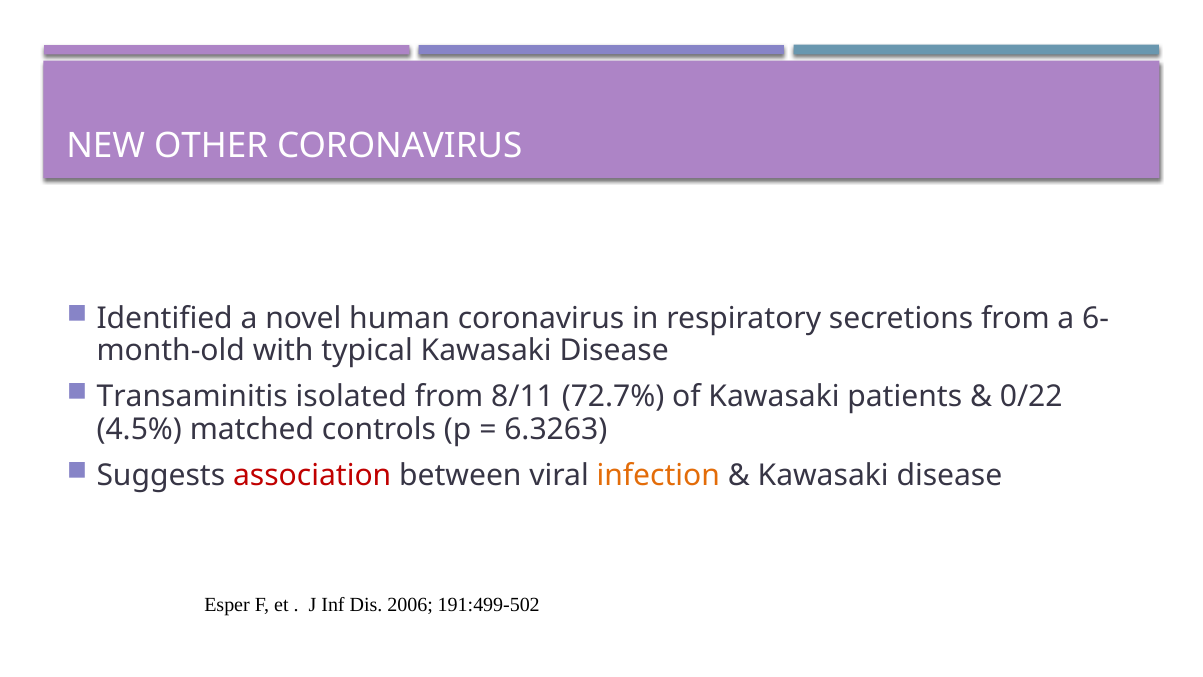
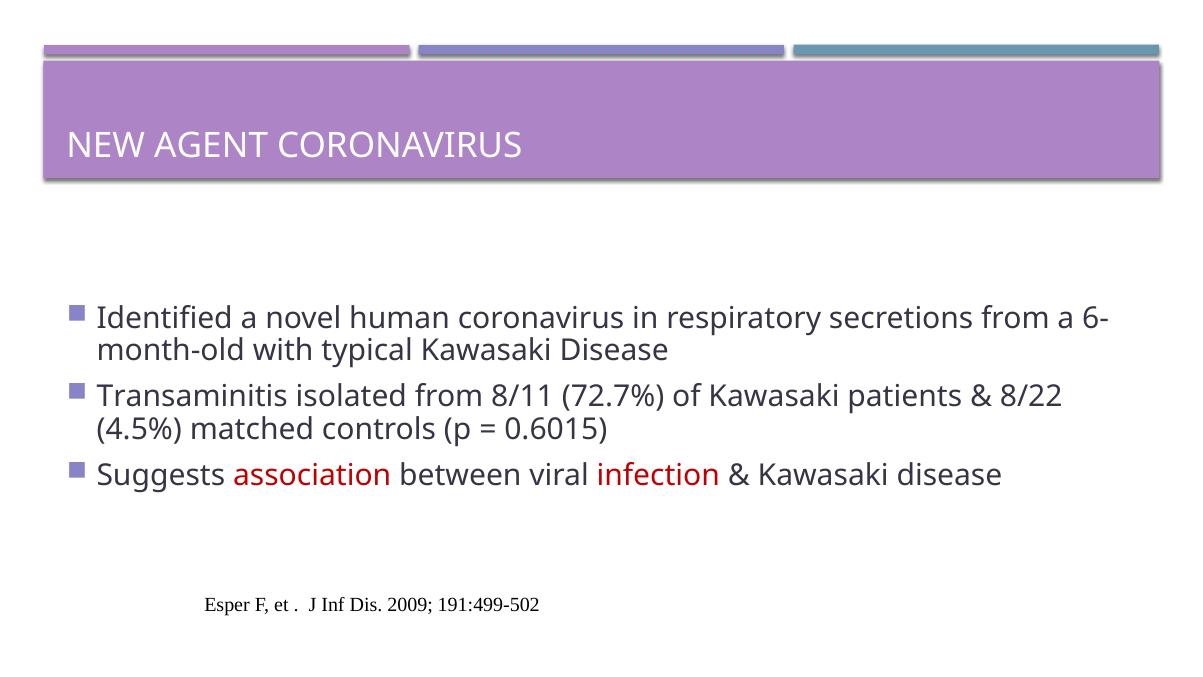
OTHER: OTHER -> AGENT (211, 146)
0/22: 0/22 -> 8/22 (1031, 396)
6.3263: 6.3263 -> 0.6015 (556, 429)
infection colour: orange -> red (658, 475)
2006: 2006 -> 2009 (410, 604)
